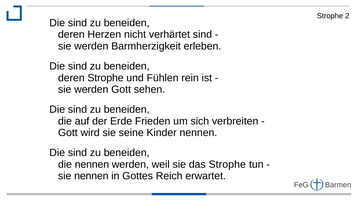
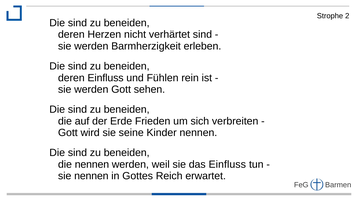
deren Strophe: Strophe -> Einfluss (106, 78)
das Strophe: Strophe -> Einfluss (227, 165)
